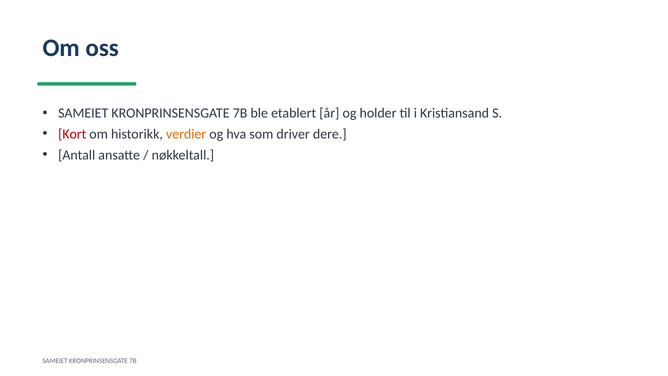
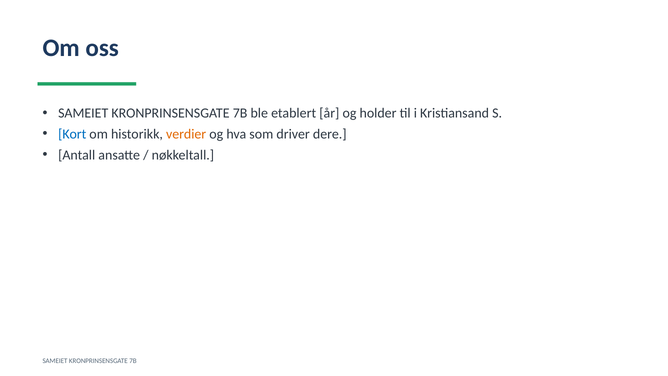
Kort colour: red -> blue (72, 134)
